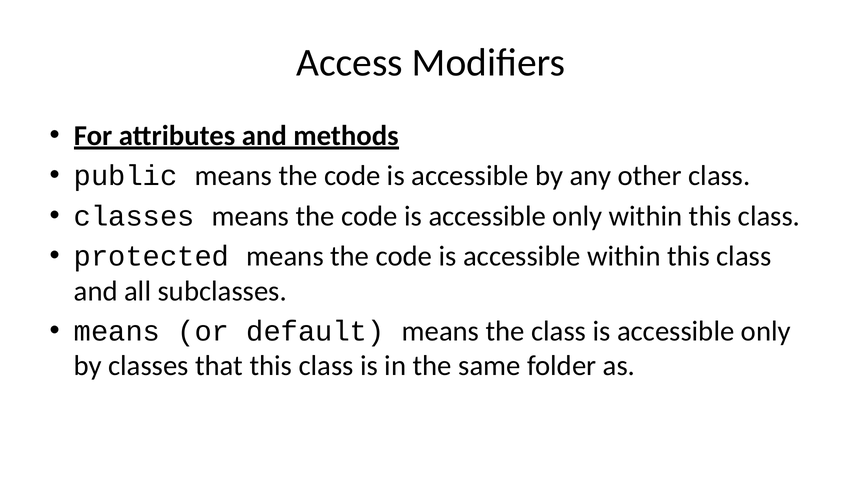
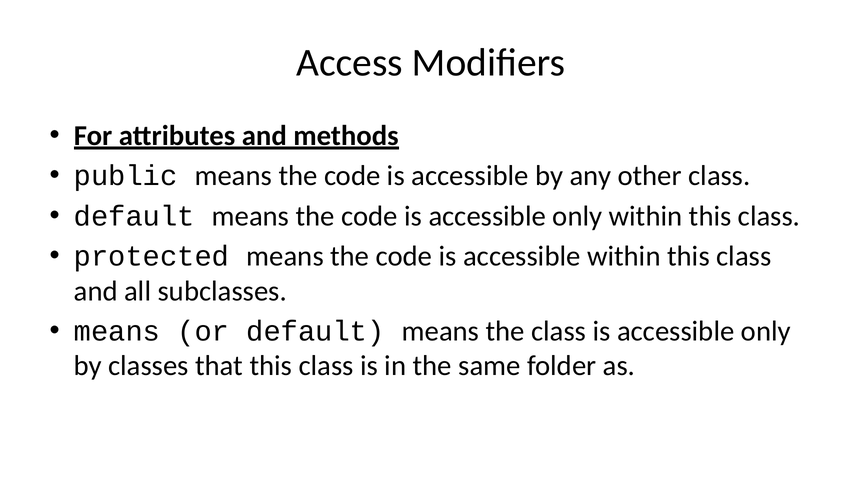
classes: classes -> default (134, 216)
